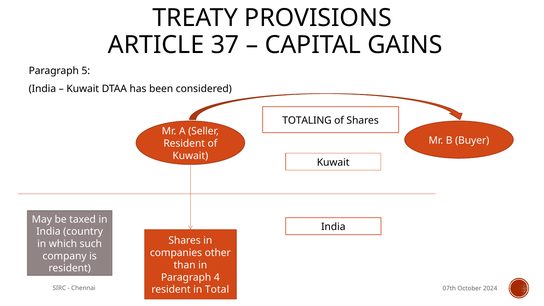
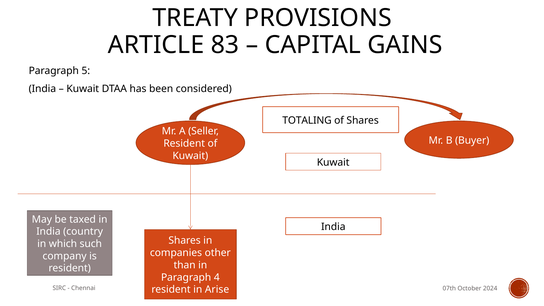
37: 37 -> 83 (225, 45)
Total: Total -> Arise (217, 290)
